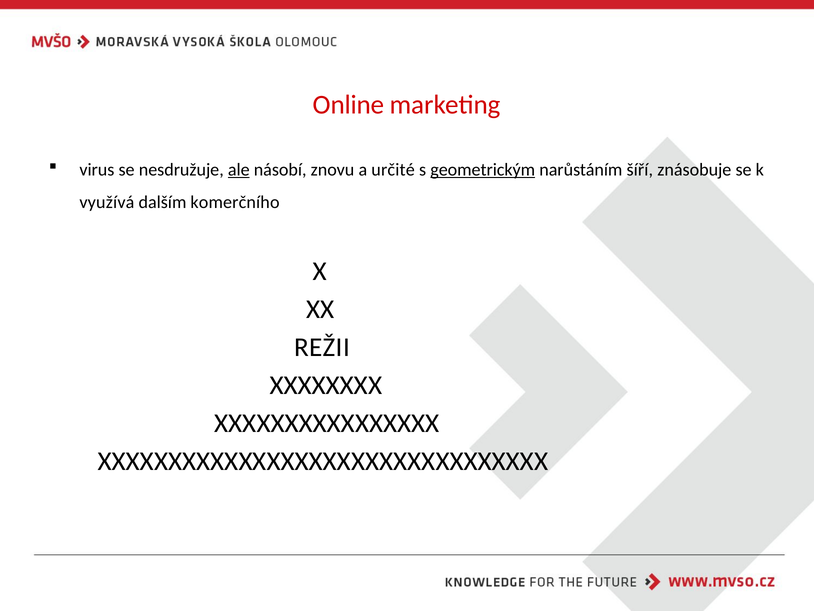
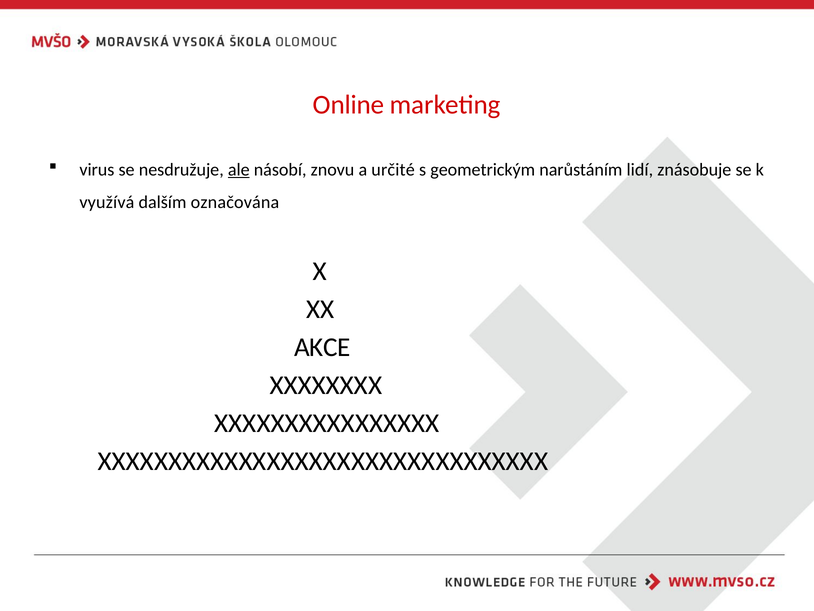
geometrickým underline: present -> none (483, 169)
šíří: šíří -> lidí (640, 169)
komerčního: komerčního -> označována (235, 202)
REŽII: REŽII -> AKCE (322, 347)
